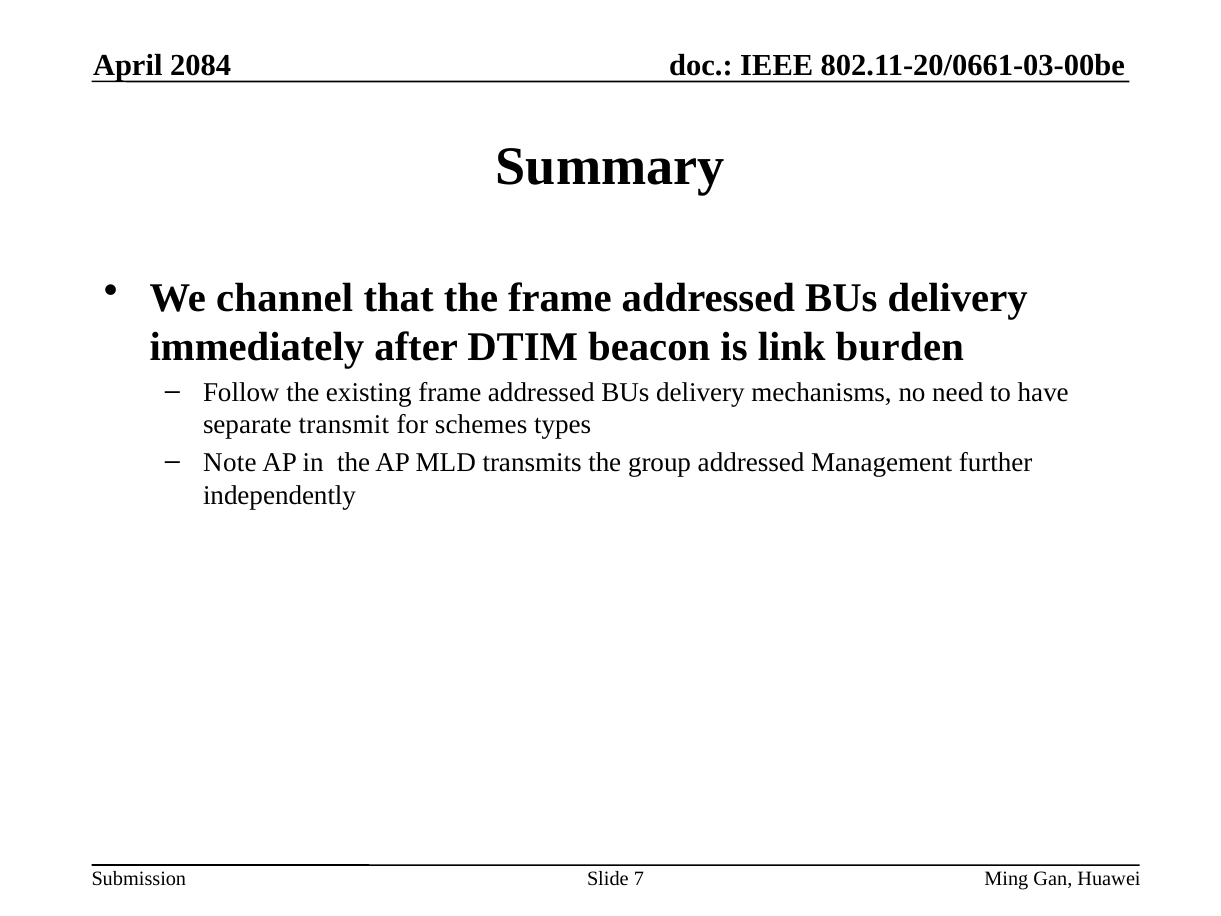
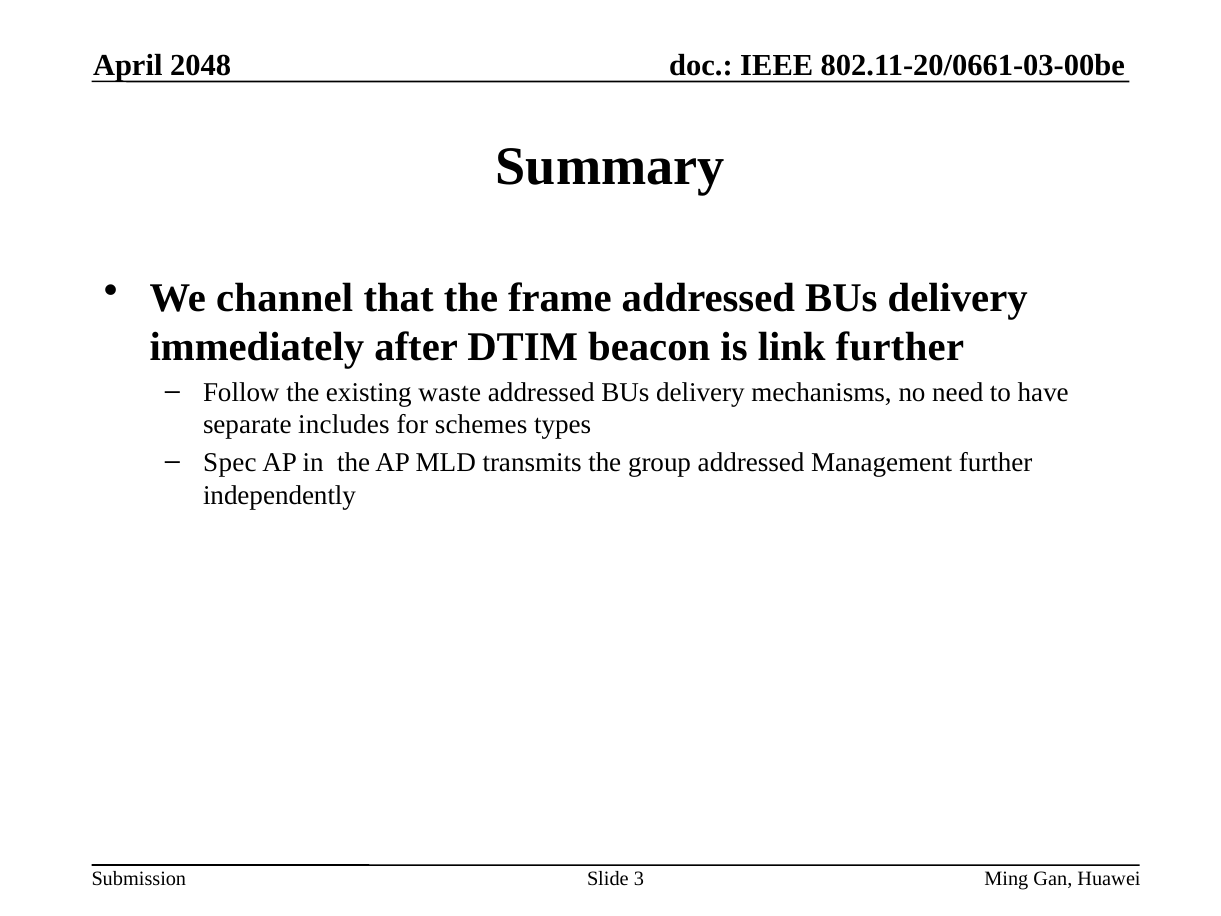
2084: 2084 -> 2048 (201, 65)
link burden: burden -> further (900, 347)
existing frame: frame -> waste (450, 392)
transmit: transmit -> includes (344, 425)
Note: Note -> Spec (230, 462)
7: 7 -> 3 (639, 878)
